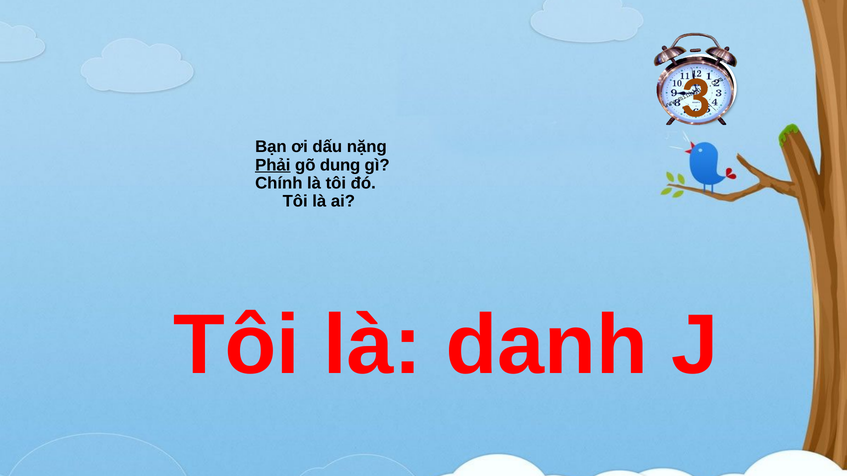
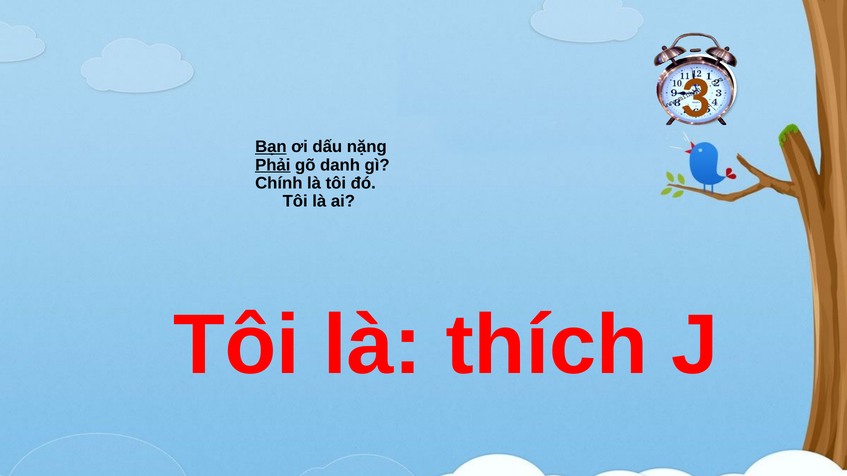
Bạn underline: none -> present (271, 147)
dung: dung -> danh (340, 165)
danh: danh -> thích (547, 346)
